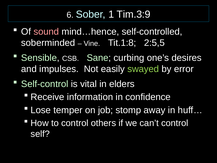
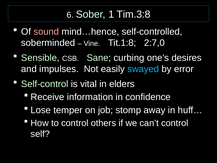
Tim.3:9: Tim.3:9 -> Tim.3:8 (134, 14)
2:5,5: 2:5,5 -> 2:7,0 (154, 43)
swayed colour: light green -> light blue (143, 69)
